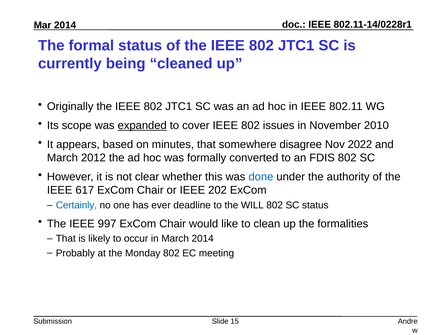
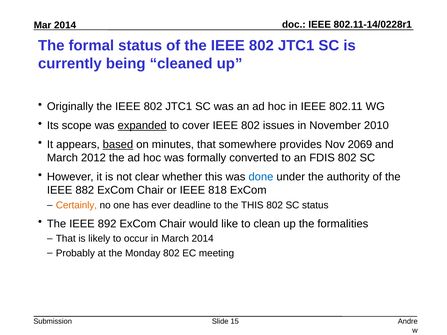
based underline: none -> present (118, 145)
disagree: disagree -> provides (301, 145)
2022: 2022 -> 2069 (360, 145)
617: 617 -> 882 (85, 190)
202: 202 -> 818 (218, 190)
Certainly colour: blue -> orange (76, 205)
the WILL: WILL -> THIS (252, 205)
997: 997 -> 892 (107, 224)
